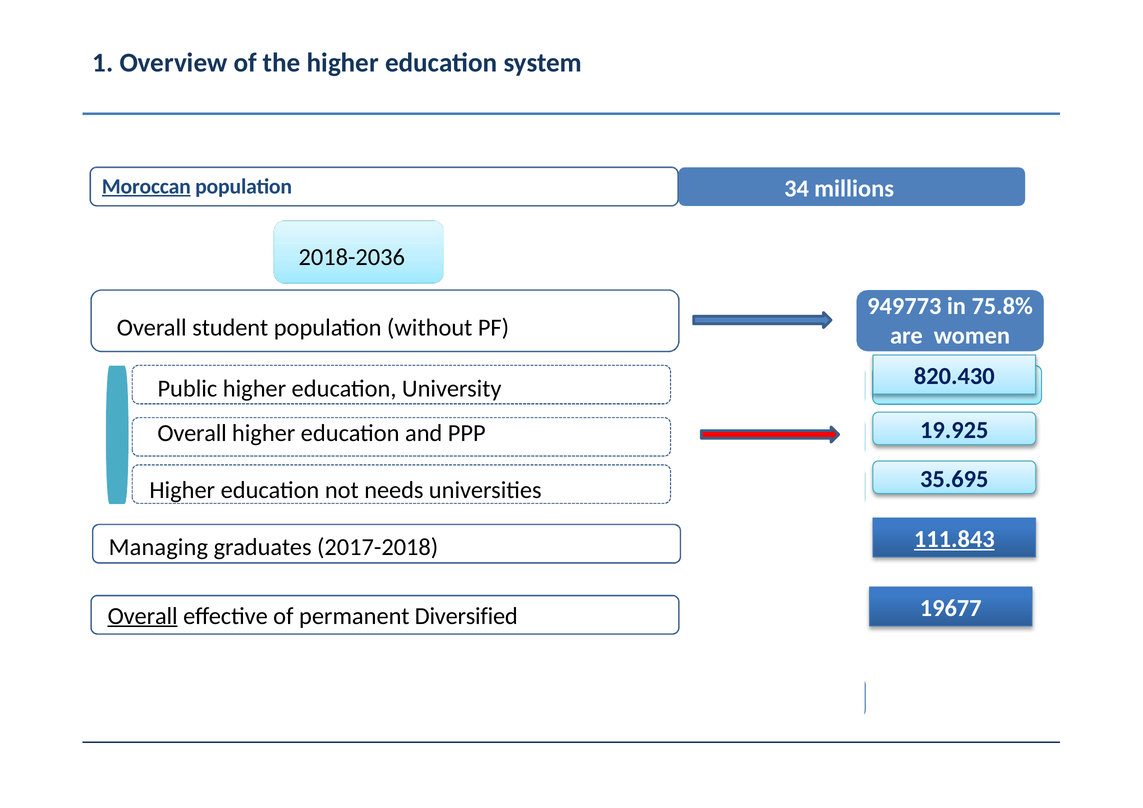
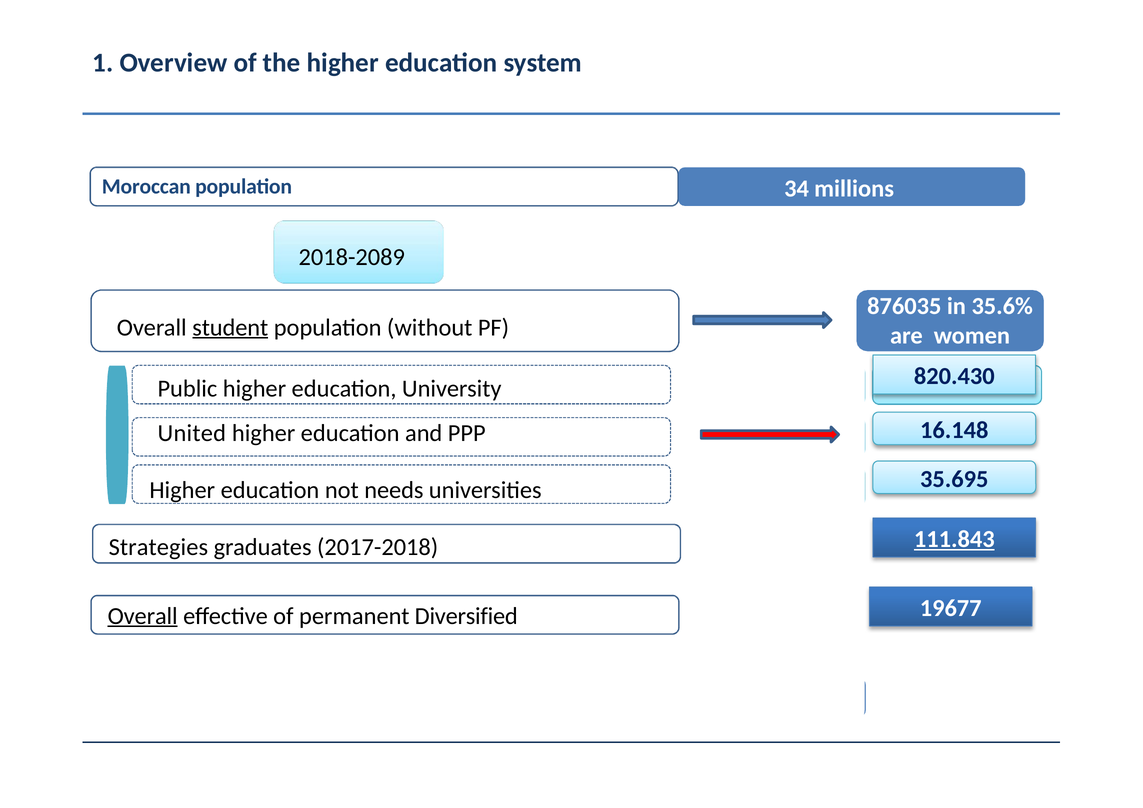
Moroccan underline: present -> none (146, 187)
2018-2036: 2018-2036 -> 2018-2089 (352, 257)
949773: 949773 -> 876035 (904, 307)
75.8%: 75.8% -> 35.6% (1002, 307)
student underline: none -> present (230, 328)
19.925: 19.925 -> 16.148 (954, 430)
Overall: Overall -> United (192, 433)
Managing: Managing -> Strategies (158, 548)
